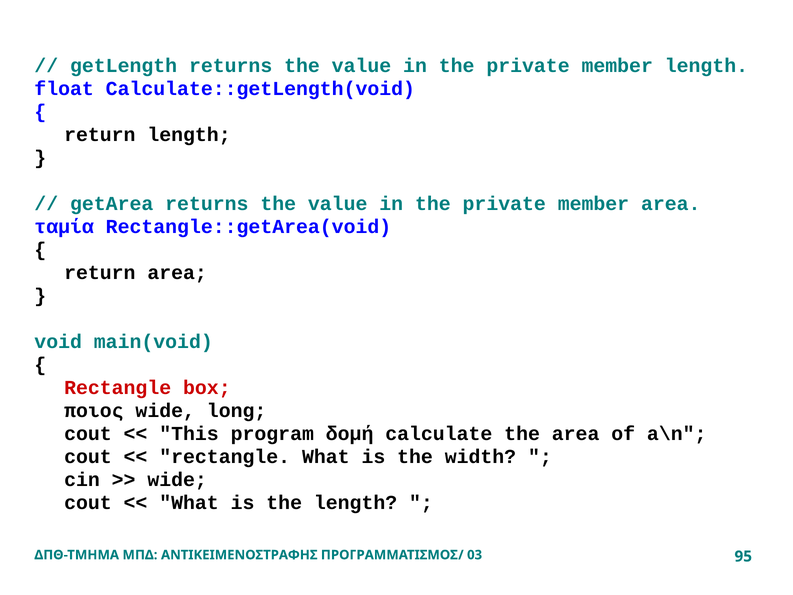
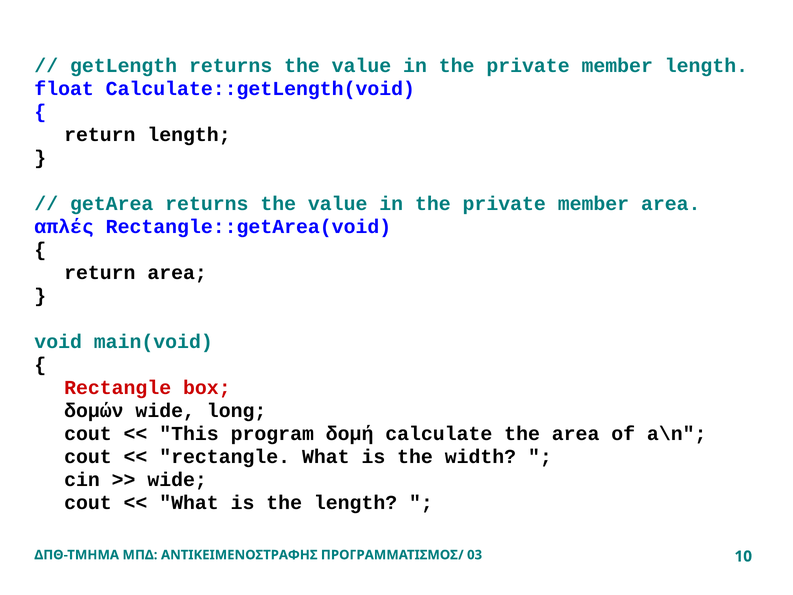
ταμία: ταμία -> απλές (64, 227)
ποιος: ποιος -> δομών (94, 411)
95: 95 -> 10 (743, 556)
